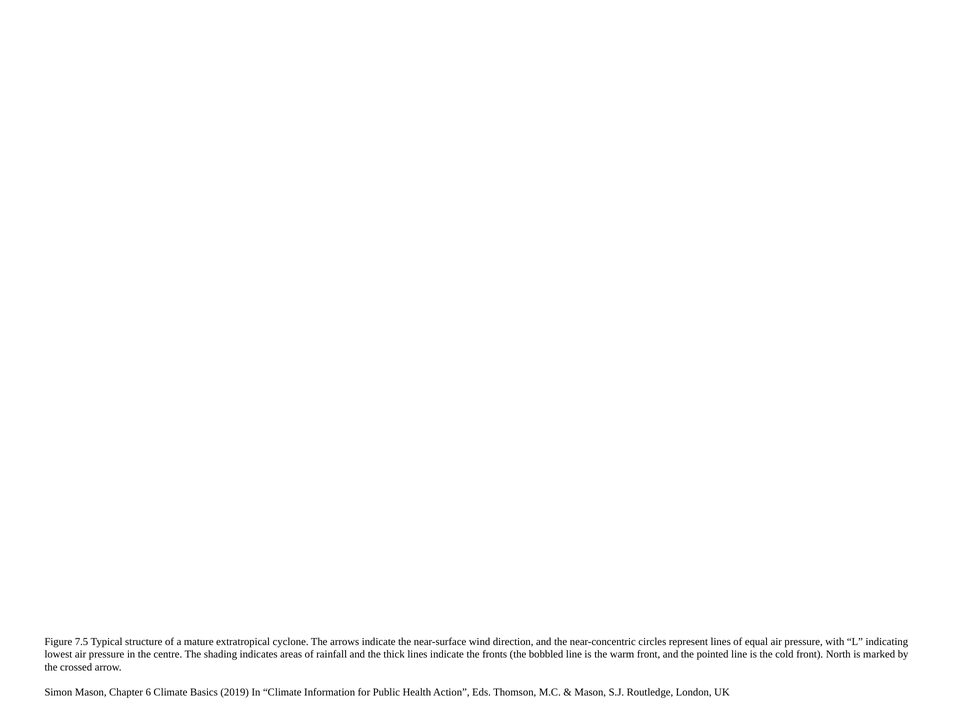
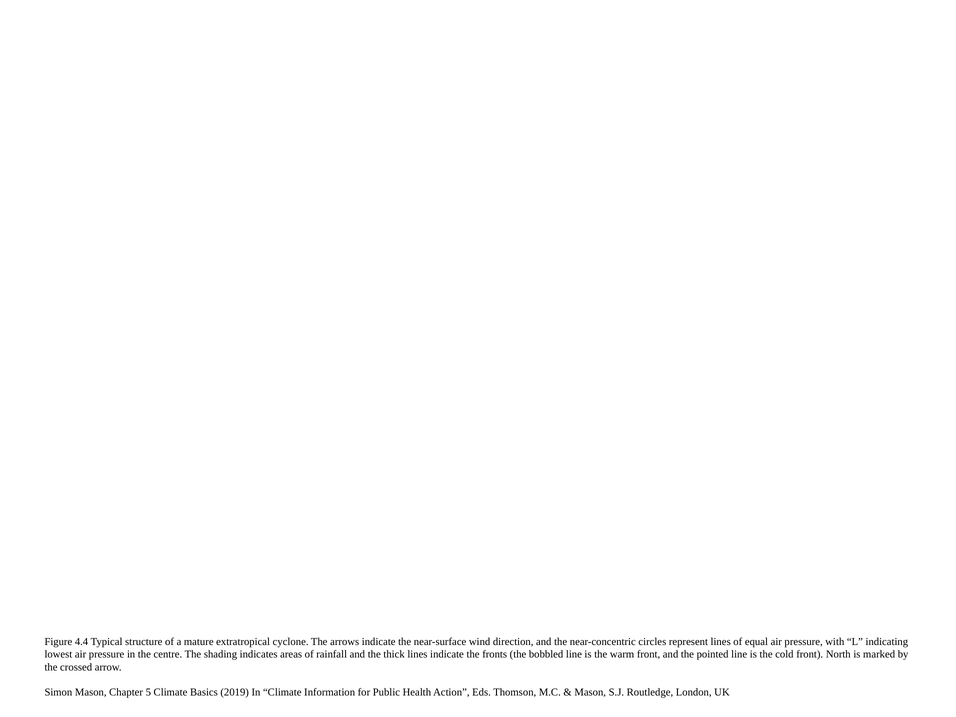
7.5: 7.5 -> 4.4 (82, 642)
6: 6 -> 5 (148, 692)
